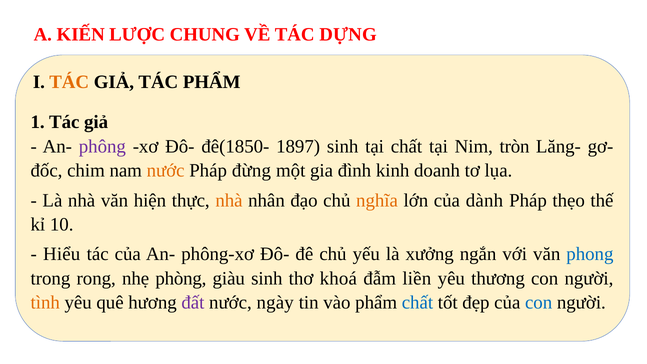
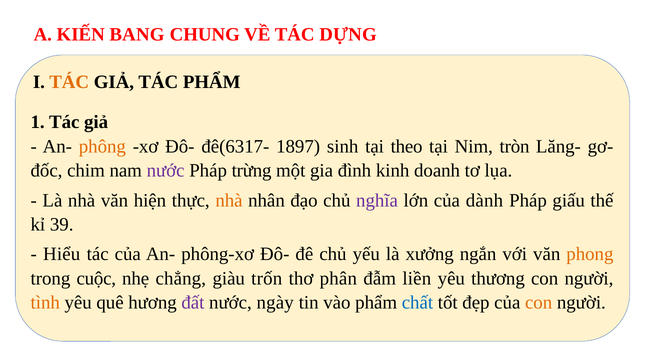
LƯỢC: LƯỢC -> BANG (137, 34)
phông colour: purple -> orange (102, 146)
đê(1850-: đê(1850- -> đê(6317- (235, 146)
tại chất: chất -> theo (407, 146)
nước colour: orange -> purple (166, 171)
đừng: đừng -> trừng (252, 171)
nghĩa colour: orange -> purple (377, 200)
thẹo: thẹo -> giấu (569, 200)
10: 10 -> 39 (62, 225)
phong colour: blue -> orange (590, 254)
rong: rong -> cuộc (96, 278)
phòng: phòng -> chẳng (181, 278)
giàu sinh: sinh -> trốn (267, 278)
khoá: khoá -> phân (338, 278)
con colour: blue -> orange (539, 303)
